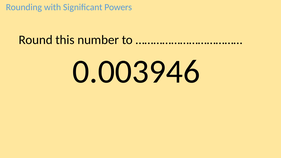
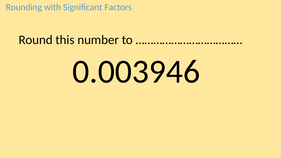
Powers: Powers -> Factors (118, 7)
